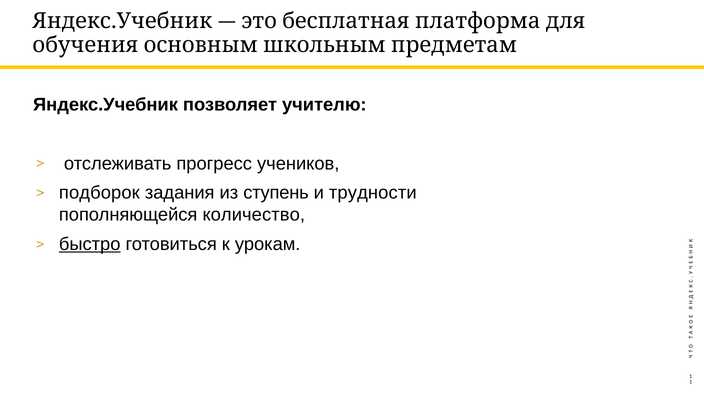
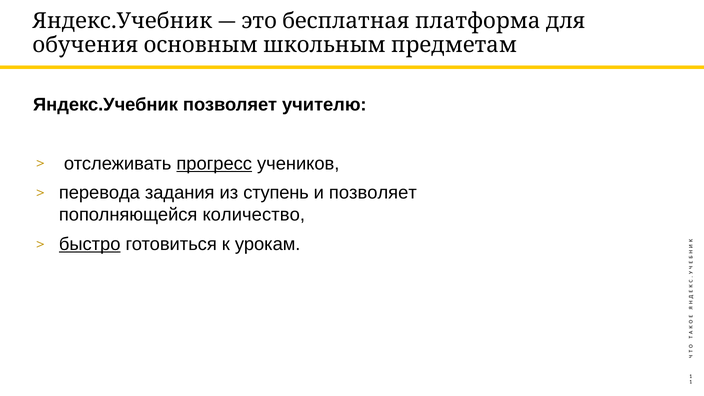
прогресс underline: none -> present (214, 164)
подборок: подборок -> перевода (99, 193)
и трудности: трудности -> позволяет (373, 193)
